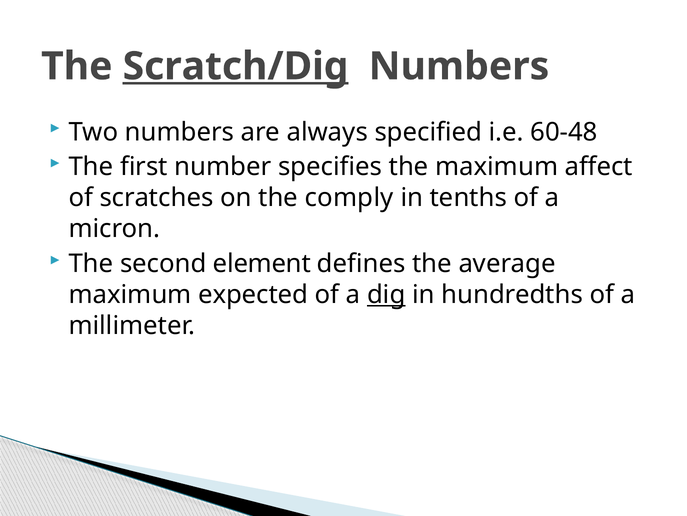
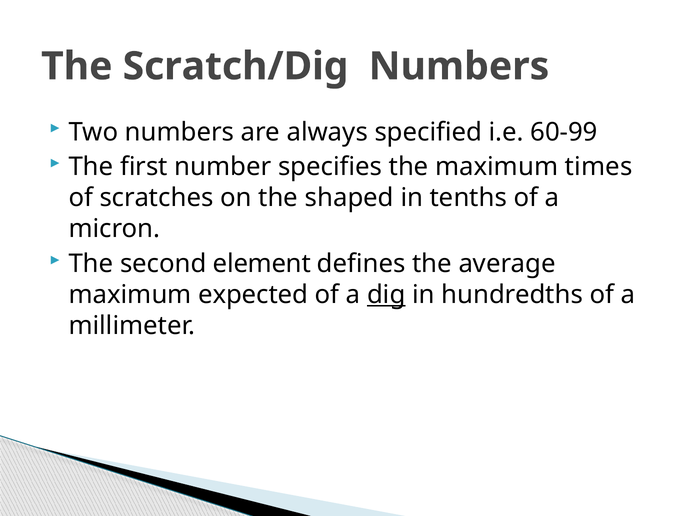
Scratch/Dig underline: present -> none (236, 66)
60-48: 60-48 -> 60-99 (564, 132)
affect: affect -> times (599, 167)
comply: comply -> shaped (349, 198)
